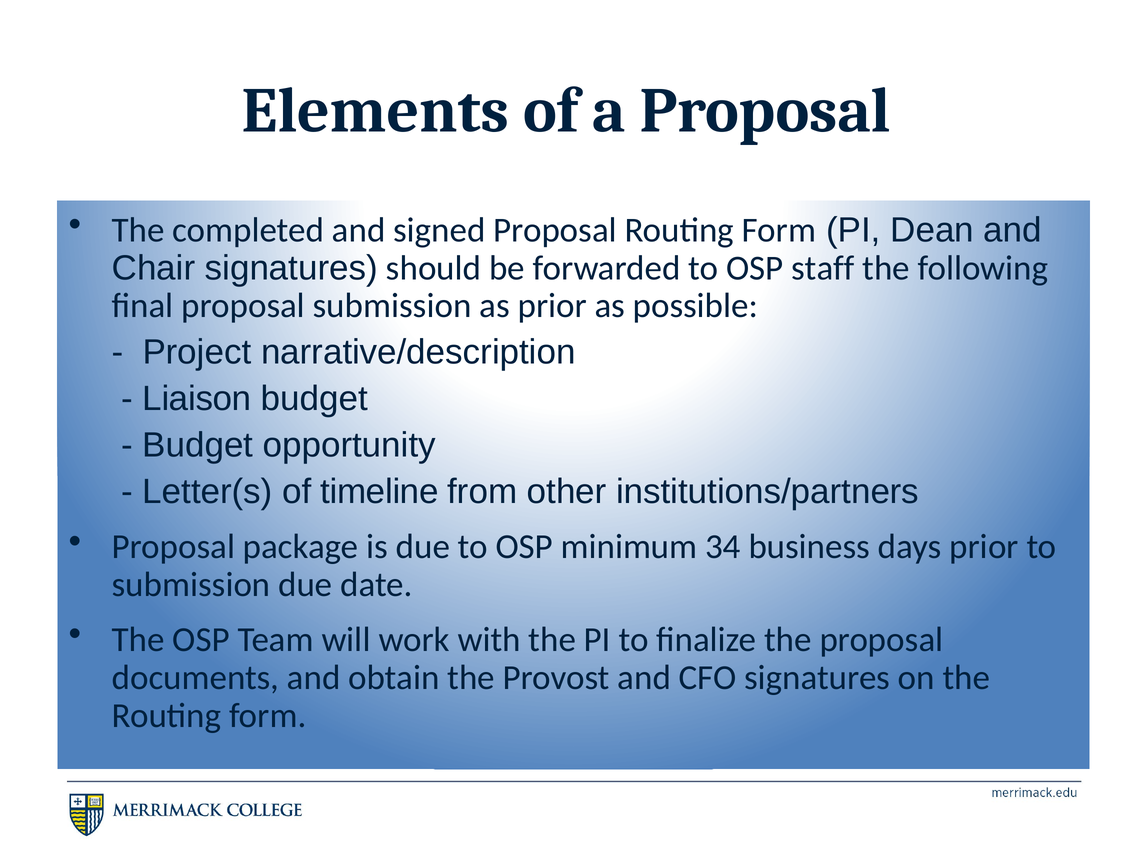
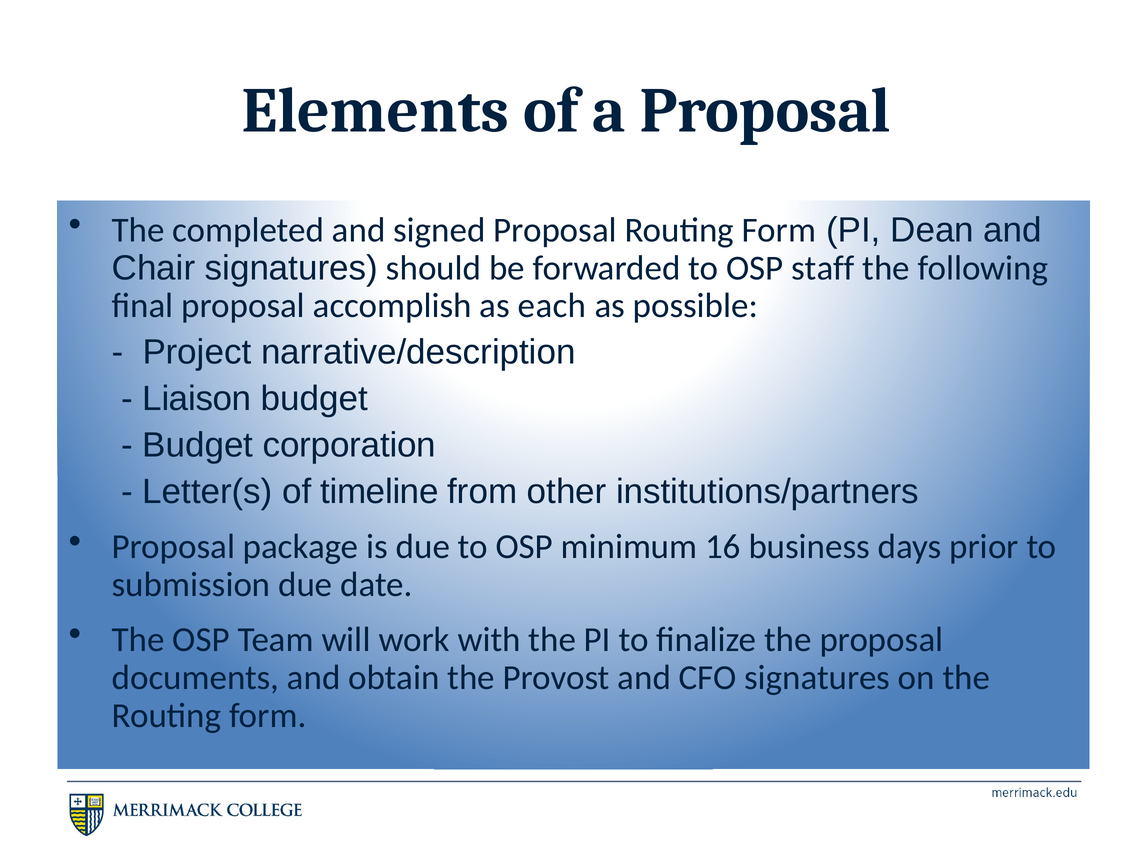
proposal submission: submission -> accomplish (392, 306)
as prior: prior -> each (552, 306)
opportunity: opportunity -> corporation (349, 445)
34: 34 -> 16 (723, 546)
